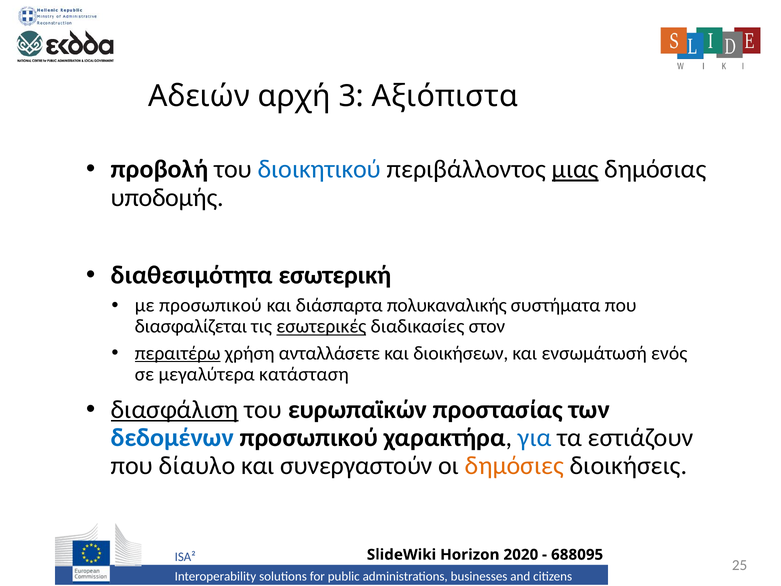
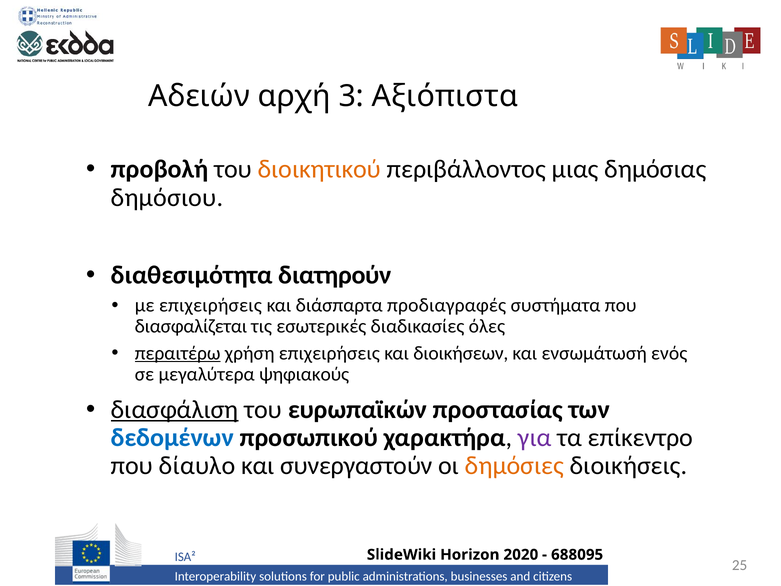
διοικητικού colour: blue -> orange (320, 169)
μιας underline: present -> none (575, 169)
υποδομής: υποδομής -> δημόσιου (167, 197)
εσωτερική: εσωτερική -> διατηρούν (335, 275)
με προσωπικού: προσωπικού -> επιχειρήσεις (210, 305)
πολυκαναλικής: πολυκαναλικής -> προδιαγραφές (447, 305)
εσωτερικές underline: present -> none (321, 326)
στον: στον -> όλες (487, 326)
χρήση ανταλλάσετε: ανταλλάσετε -> επιχειρήσεις (329, 353)
κατάσταση: κατάσταση -> ψηφιακούς (304, 374)
για colour: blue -> purple (535, 438)
εστιάζουν: εστιάζουν -> επίκεντρο (641, 438)
